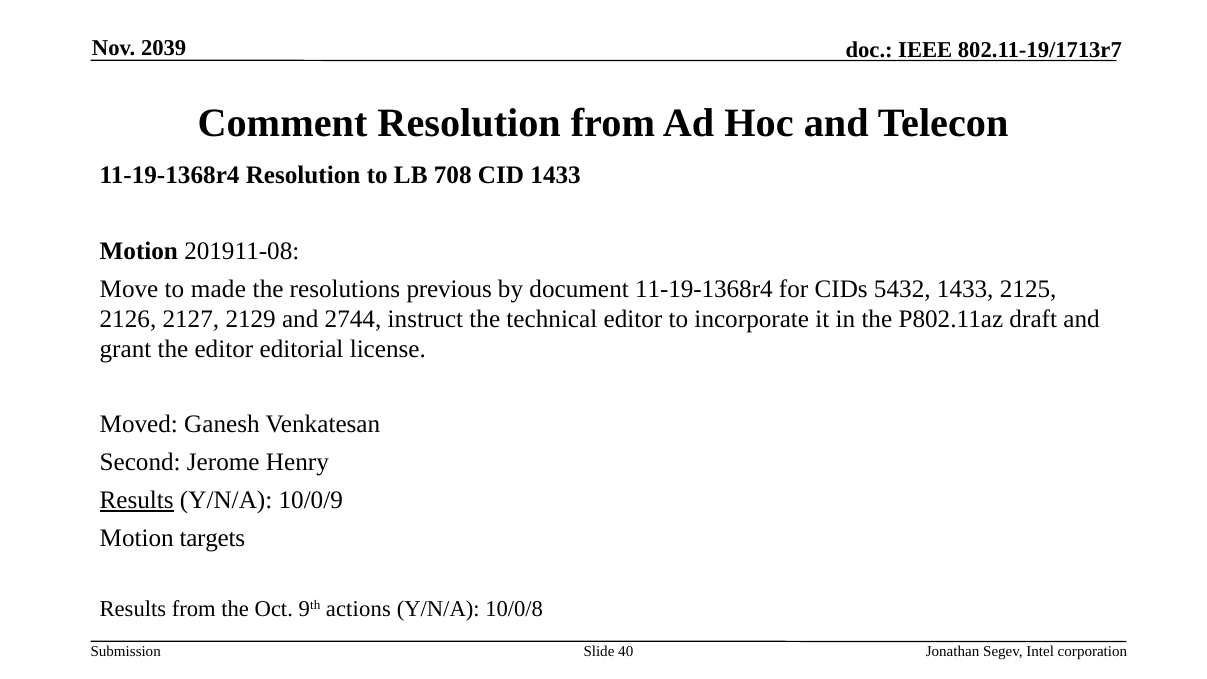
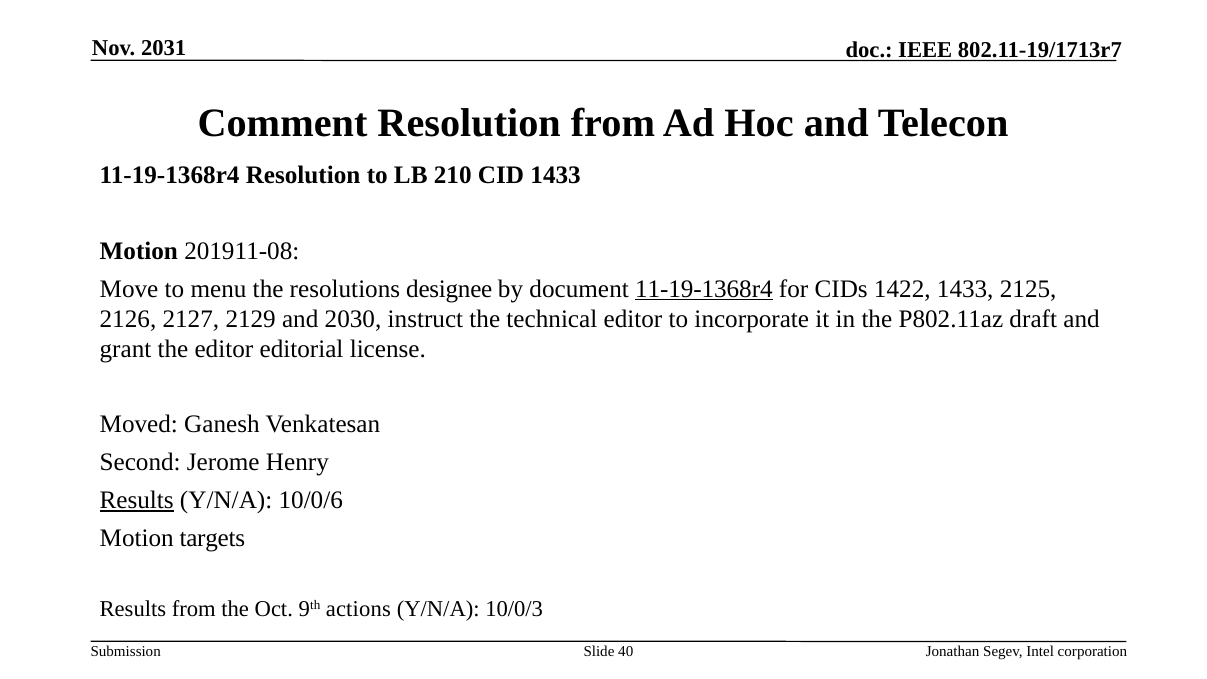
2039: 2039 -> 2031 (164, 48)
708: 708 -> 210 (453, 176)
made: made -> menu (218, 289)
previous: previous -> designee (449, 289)
11-19-1368r4 underline: none -> present (704, 289)
5432: 5432 -> 1422 (902, 289)
2744: 2744 -> 2030 (353, 319)
10/0/9: 10/0/9 -> 10/0/6 (311, 500)
10/0/8: 10/0/8 -> 10/0/3 (514, 609)
